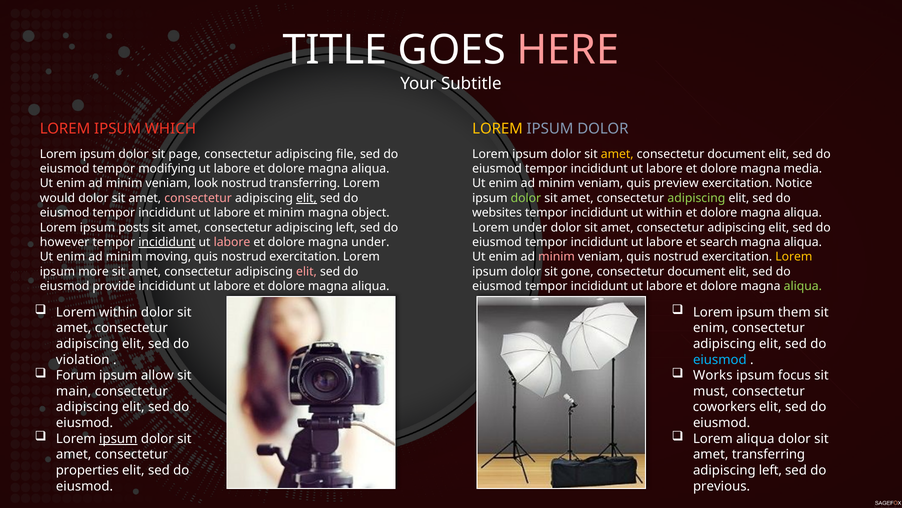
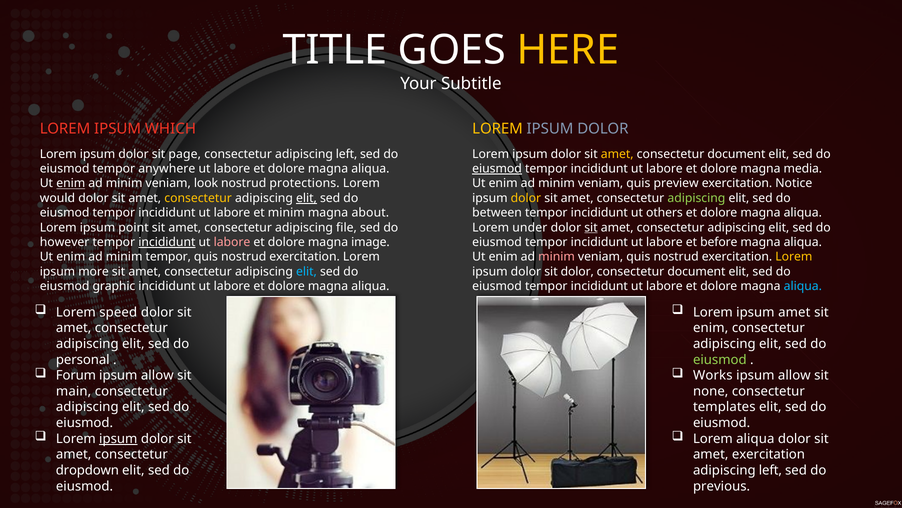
HERE colour: pink -> yellow (568, 50)
consectetur adipiscing file: file -> left (347, 154)
modifying: modifying -> anywhere (167, 169)
eiusmod underline: none -> present (497, 169)
enim underline: none -> present (71, 183)
nostrud transferring: transferring -> protections (305, 183)
consectetur colour: pink -> yellow (198, 198)
dolor colour: light green -> yellow (526, 198)
object: object -> about (370, 213)
websites: websites -> between (497, 213)
ut within: within -> others (664, 213)
posts: posts -> point (133, 227)
consectetur adipiscing left: left -> file (346, 227)
sit underline: none -> present (591, 227)
magna under: under -> image (370, 242)
search: search -> before (719, 242)
minim moving: moving -> tempor (168, 257)
elit colour: pink -> light blue (306, 271)
sit gone: gone -> dolor (577, 271)
provide: provide -> graphic (114, 286)
aliqua colour: light green -> light blue (803, 286)
Lorem within: within -> speed (118, 312)
ipsum them: them -> amet (794, 312)
violation: violation -> personal (83, 359)
eiusmod colour: light blue -> light green (720, 359)
focus: focus -> allow (794, 375)
must: must -> none (711, 391)
coworkers: coworkers -> templates (724, 407)
amet transferring: transferring -> exercitation (768, 454)
properties: properties -> dropdown (87, 470)
